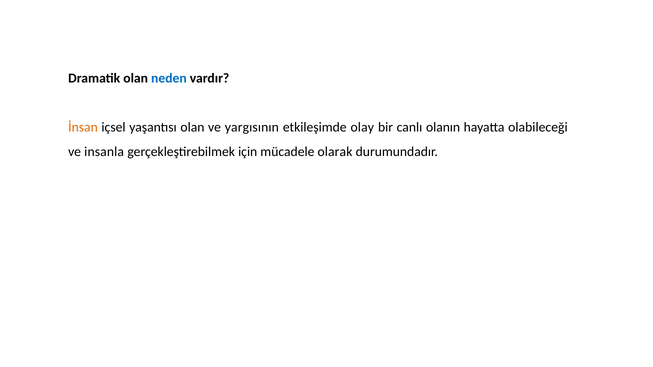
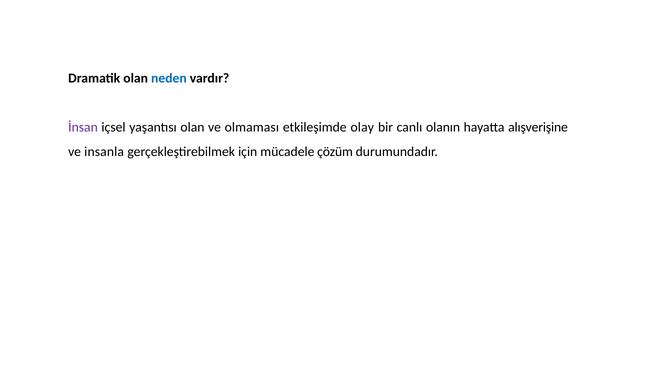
İnsan colour: orange -> purple (83, 127)
yargısının: yargısının -> olmaması (252, 127)
olabileceği: olabileceği -> alışverişine (538, 127)
olarak: olarak -> çözüm (335, 152)
